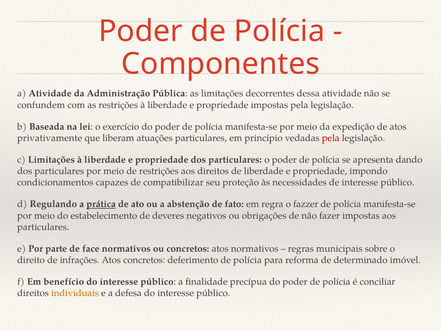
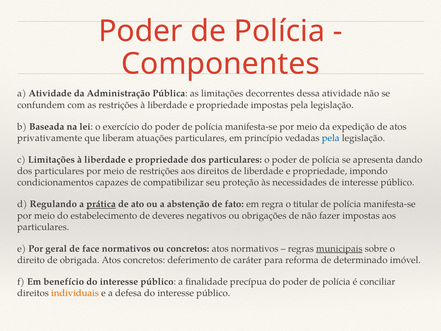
pela colour: red -> blue (331, 138)
fazzer: fazzer -> titular (306, 204)
parte: parte -> geral (56, 248)
municipais underline: none -> present (339, 248)
infrações: infrações -> obrigada (80, 260)
deferimento de polícia: polícia -> caráter (248, 260)
